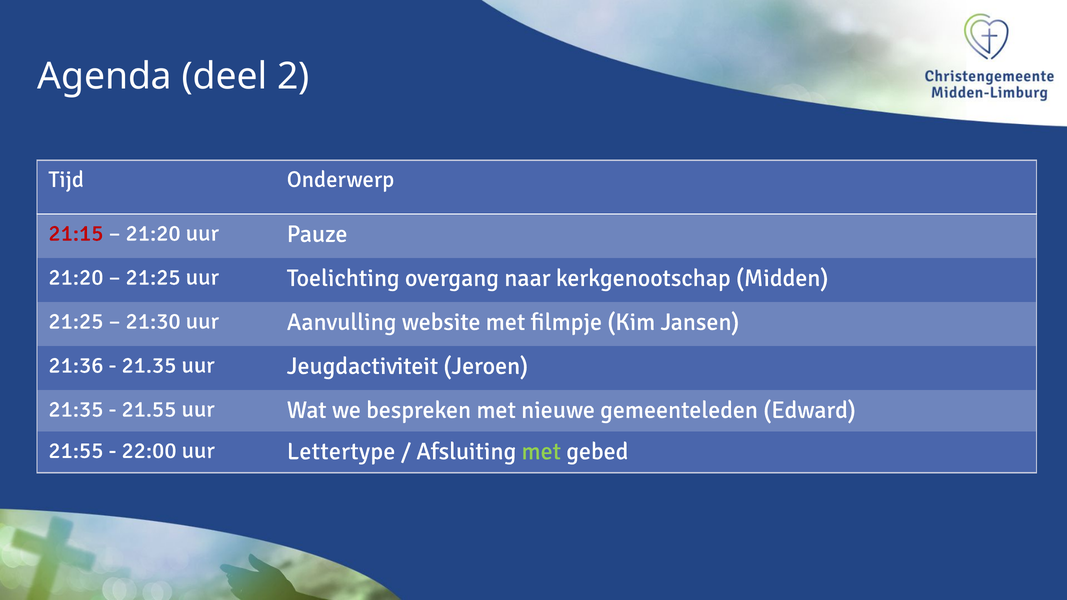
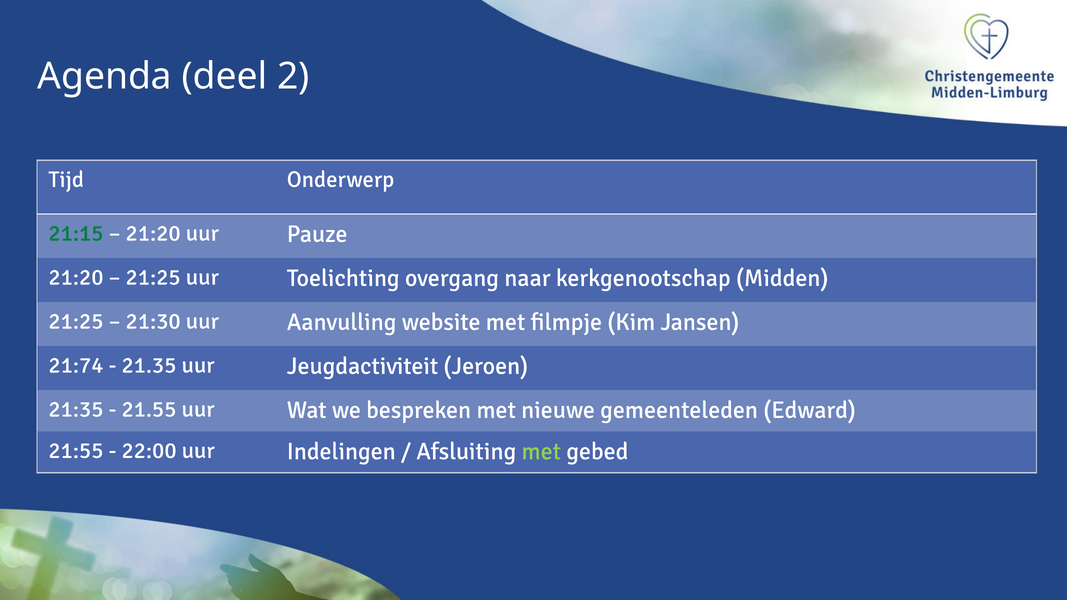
21:15 colour: red -> green (76, 233)
21:36: 21:36 -> 21:74 (76, 365)
Lettertype: Lettertype -> Indelingen (341, 451)
